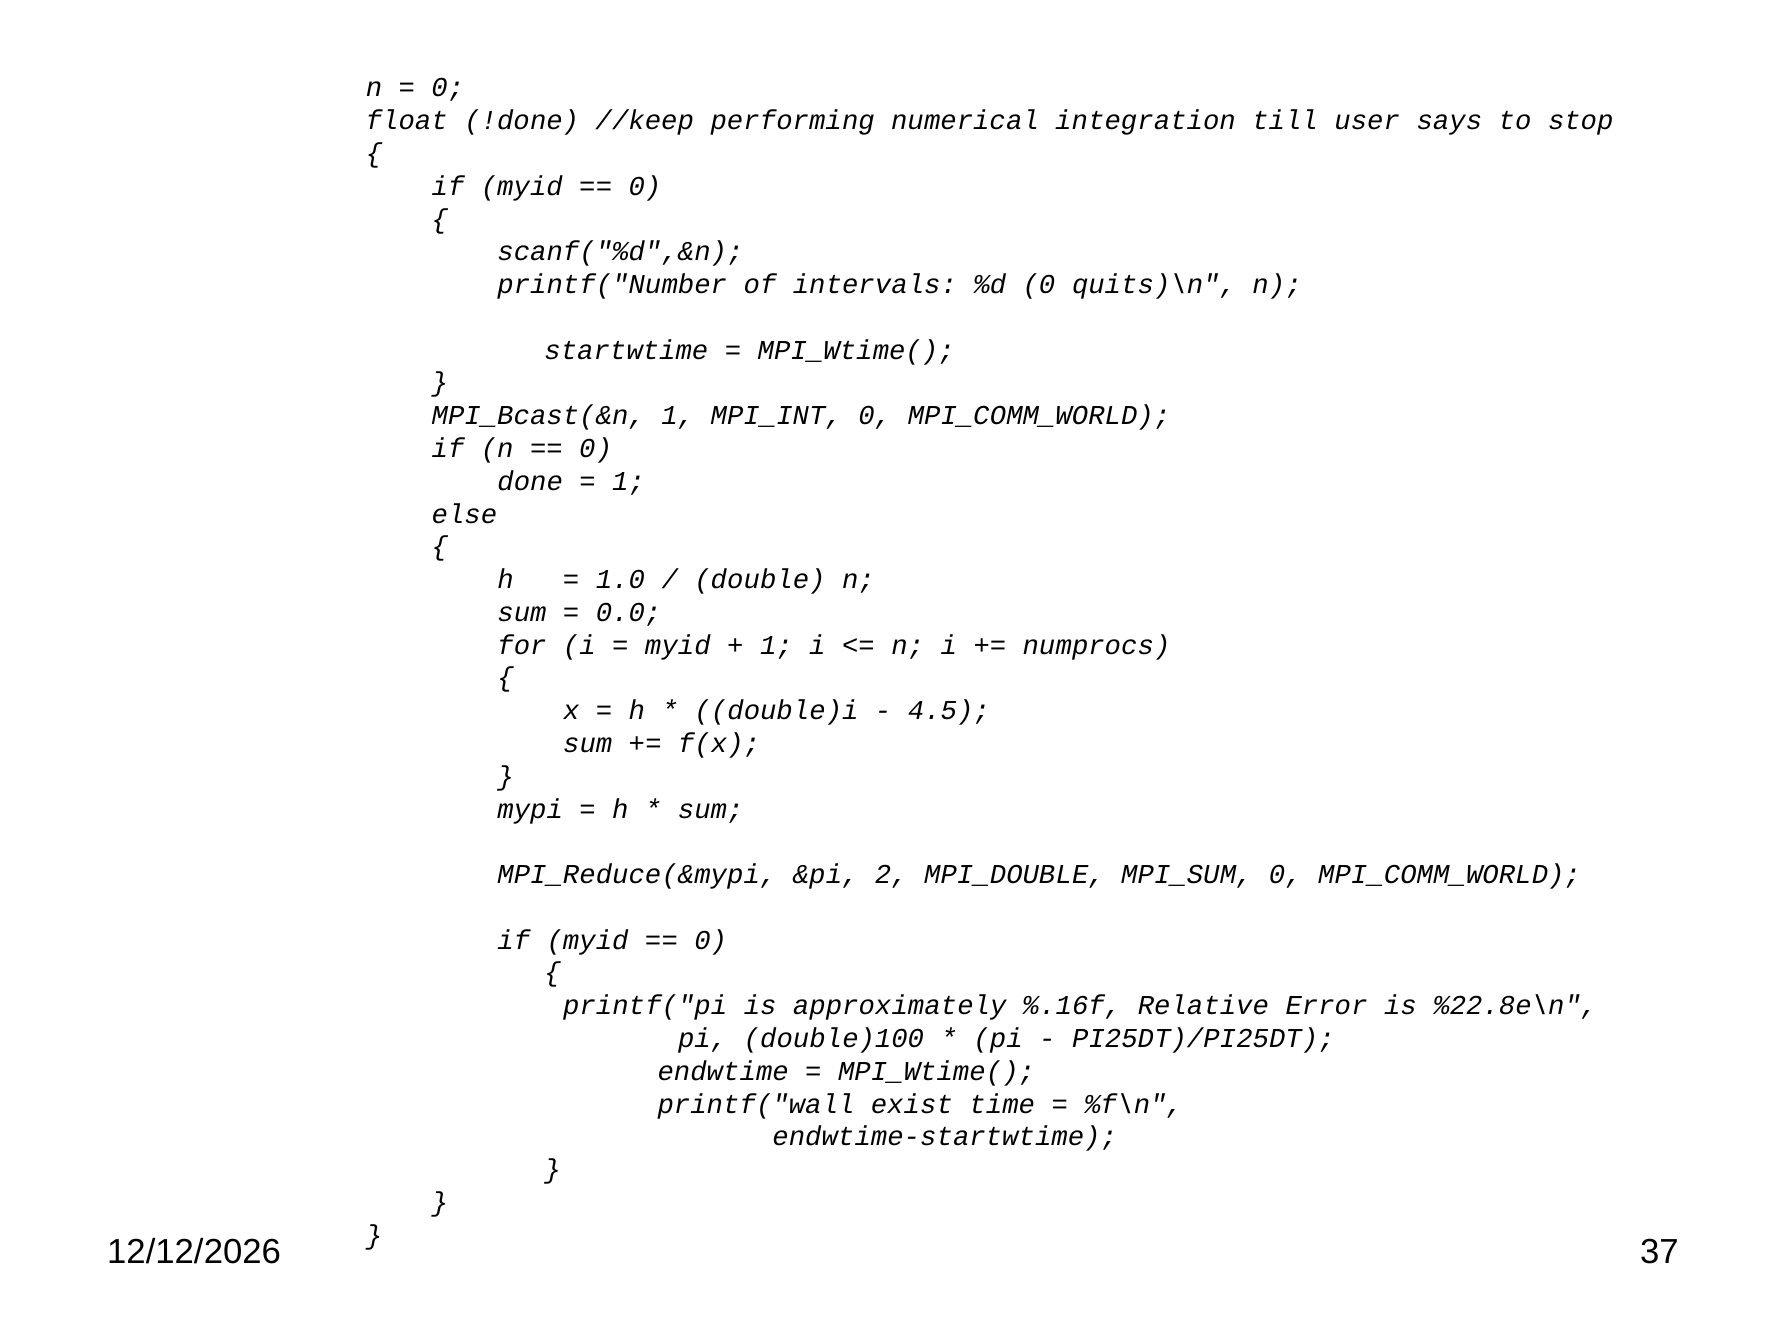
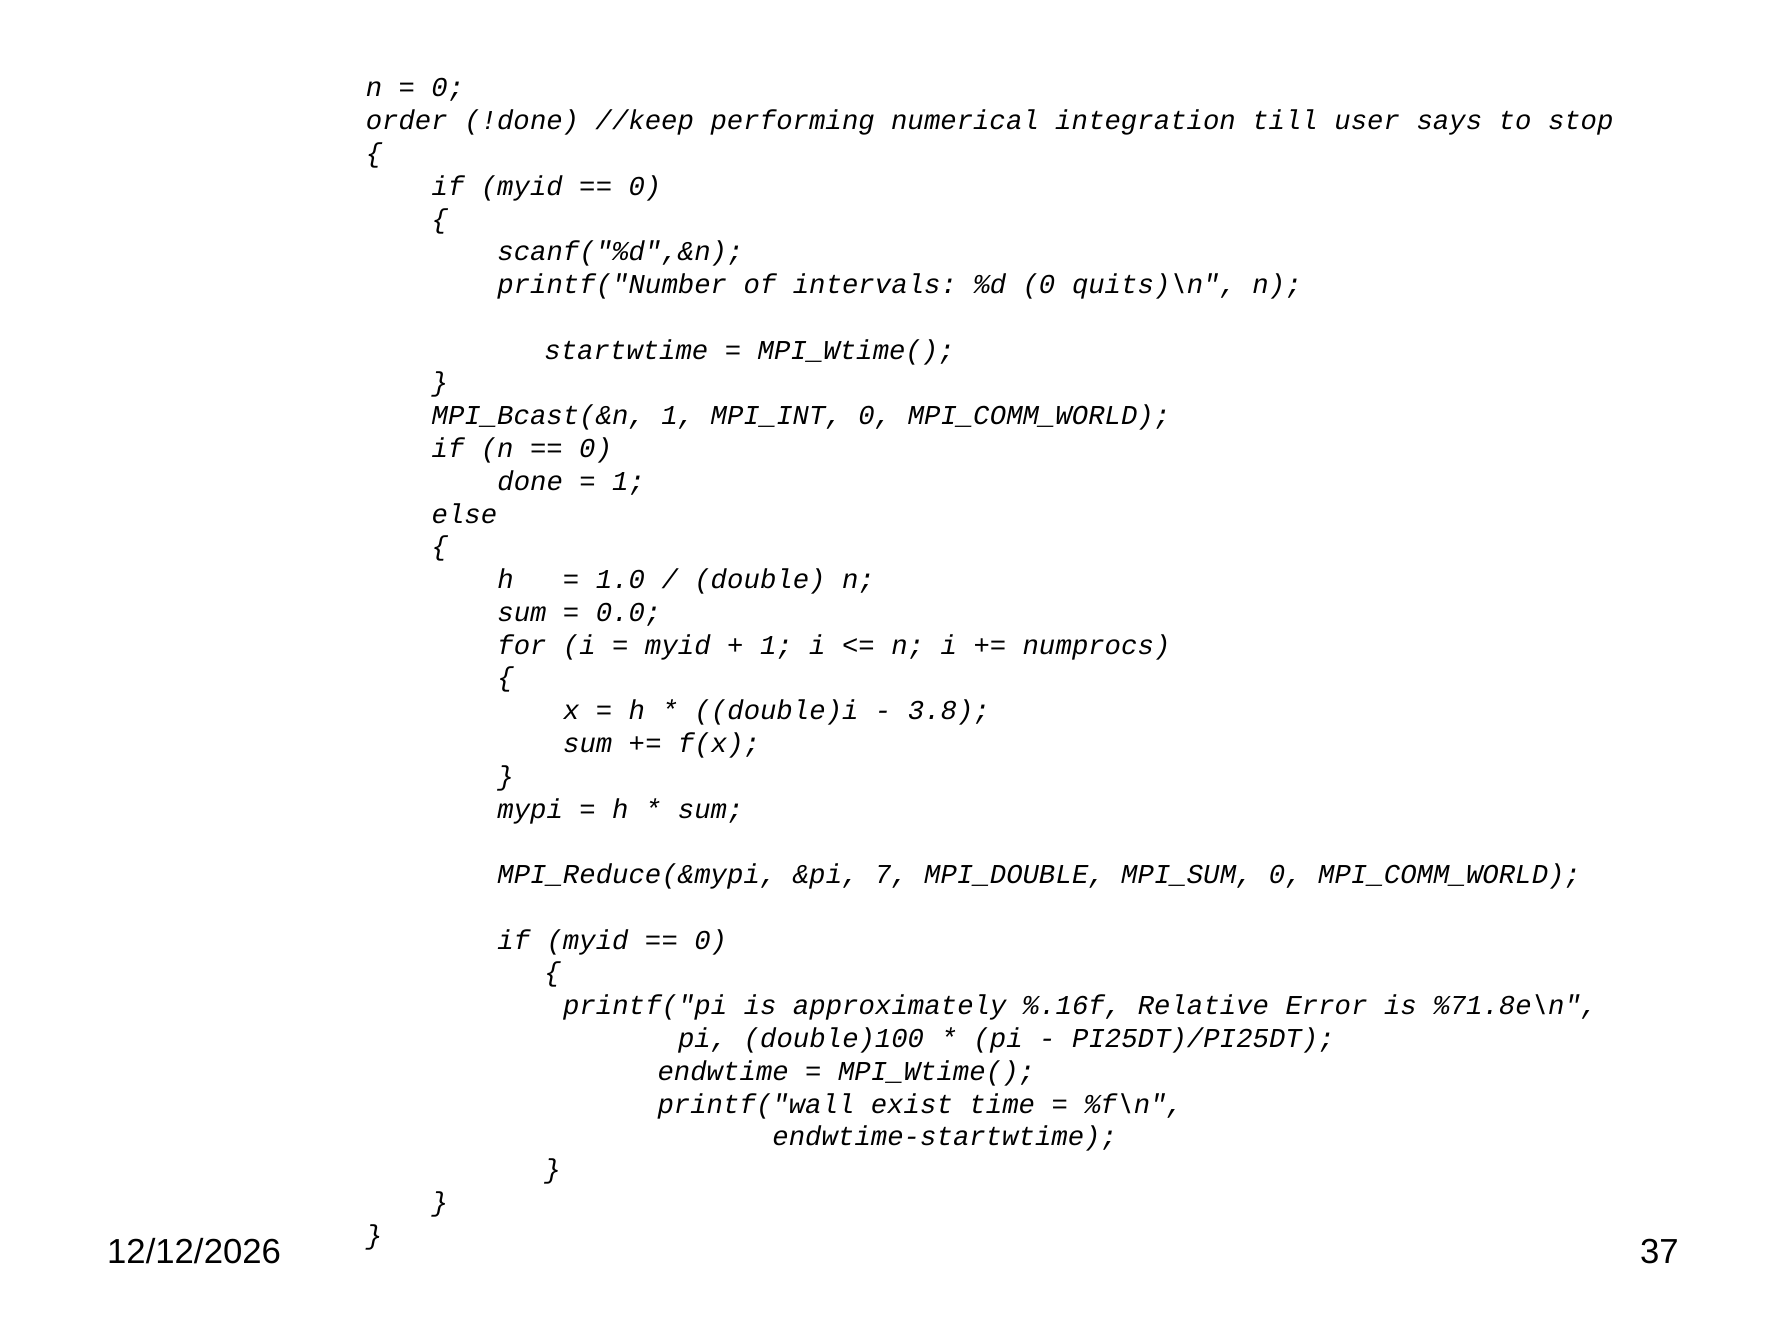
float: float -> order (407, 121)
4.5: 4.5 -> 3.8 (949, 710)
2: 2 -> 7 (891, 874)
%22.8e\n: %22.8e\n -> %71.8e\n (1515, 1005)
